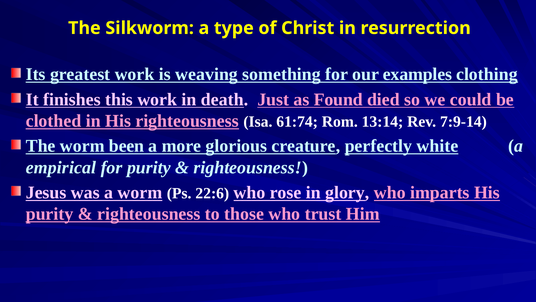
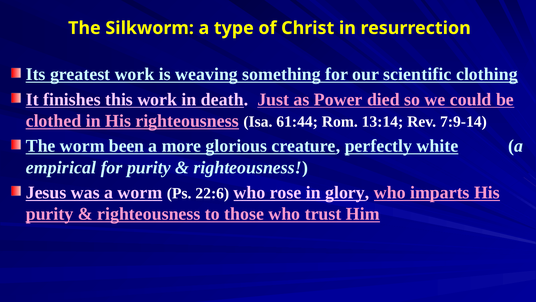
examples: examples -> scientific (417, 74)
Found: Found -> Power (338, 99)
61:74: 61:74 -> 61:44 (297, 121)
